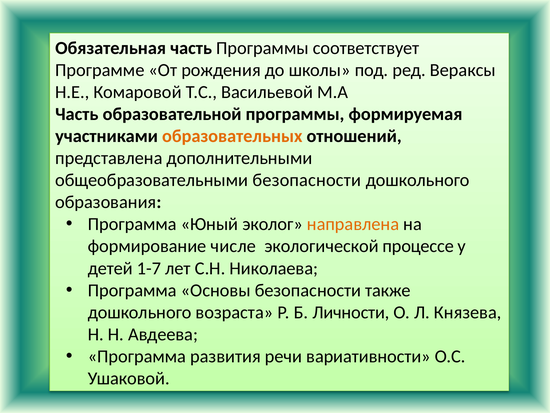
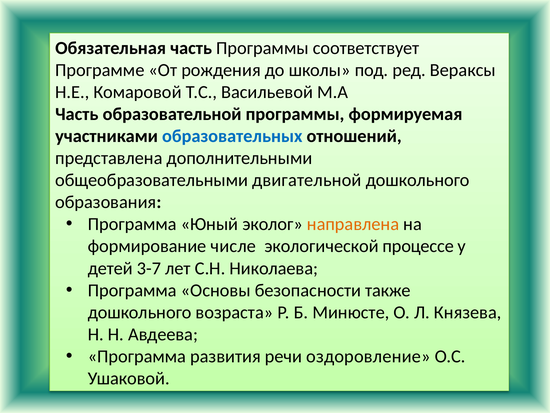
образовательных colour: orange -> blue (232, 136)
общеобразовательными безопасности: безопасности -> двигательной (307, 180)
1-7: 1-7 -> 3-7 (149, 268)
Личности: Личности -> Минюсте (351, 312)
вариативности: вариативности -> оздоровление (368, 356)
